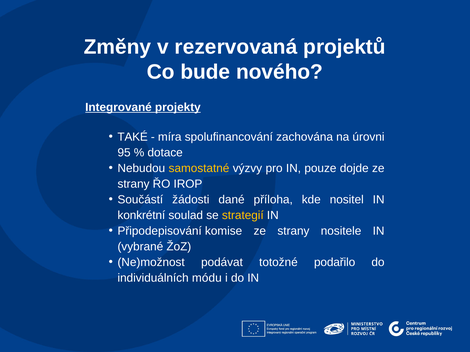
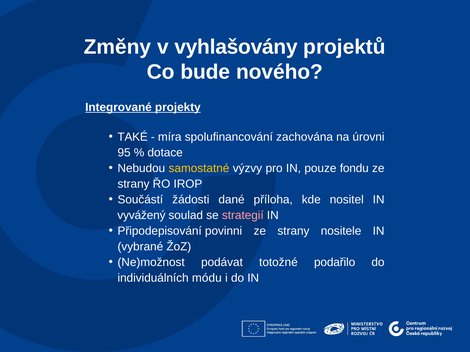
rezervovaná: rezervovaná -> vyhlašovány (236, 47)
dojde: dojde -> fondu (354, 169)
konkrétní: konkrétní -> vyvážený (141, 216)
strategií colour: yellow -> pink (243, 216)
komise: komise -> povinni (224, 231)
